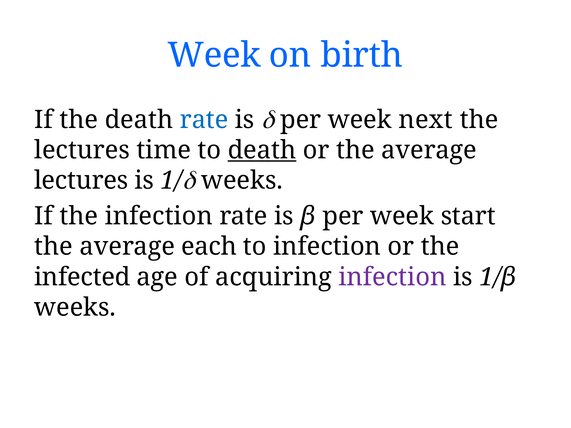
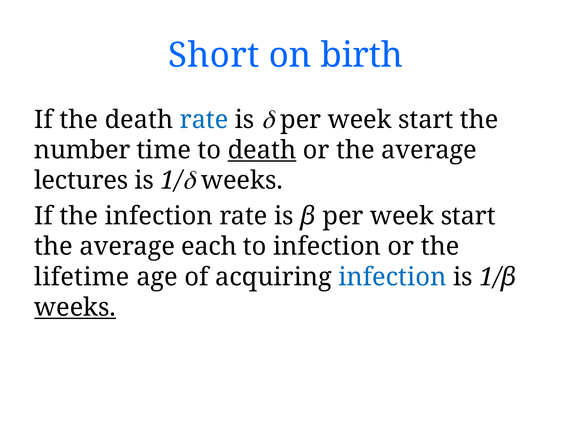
Week: Week -> Short (214, 55)
next: next -> start (426, 120)
lectures: lectures -> number (82, 150)
infected: infected -> lifetime (82, 277)
infection colour: purple -> blue (392, 277)
weeks underline: none -> present (75, 308)
